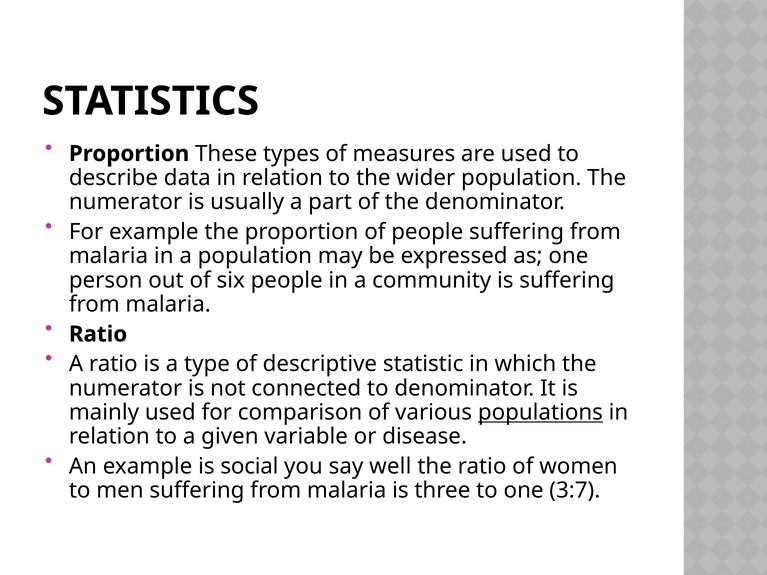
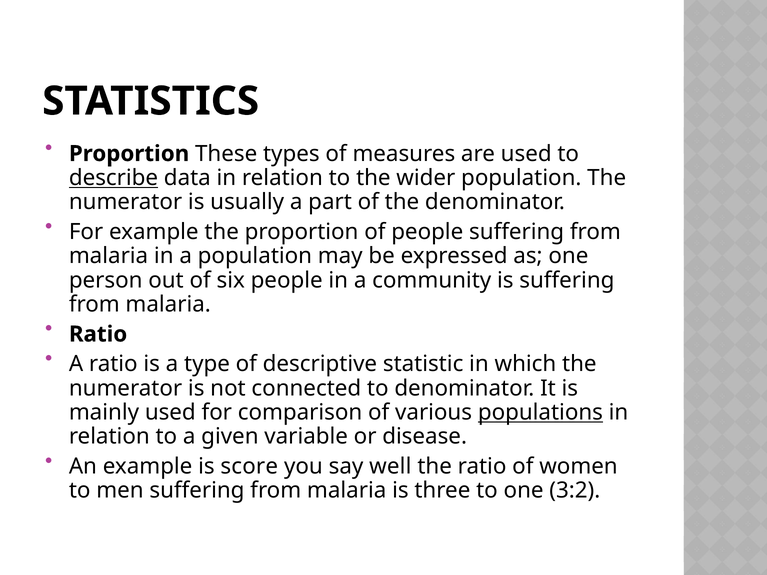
describe underline: none -> present (113, 178)
social: social -> score (249, 467)
3:7: 3:7 -> 3:2 (575, 491)
